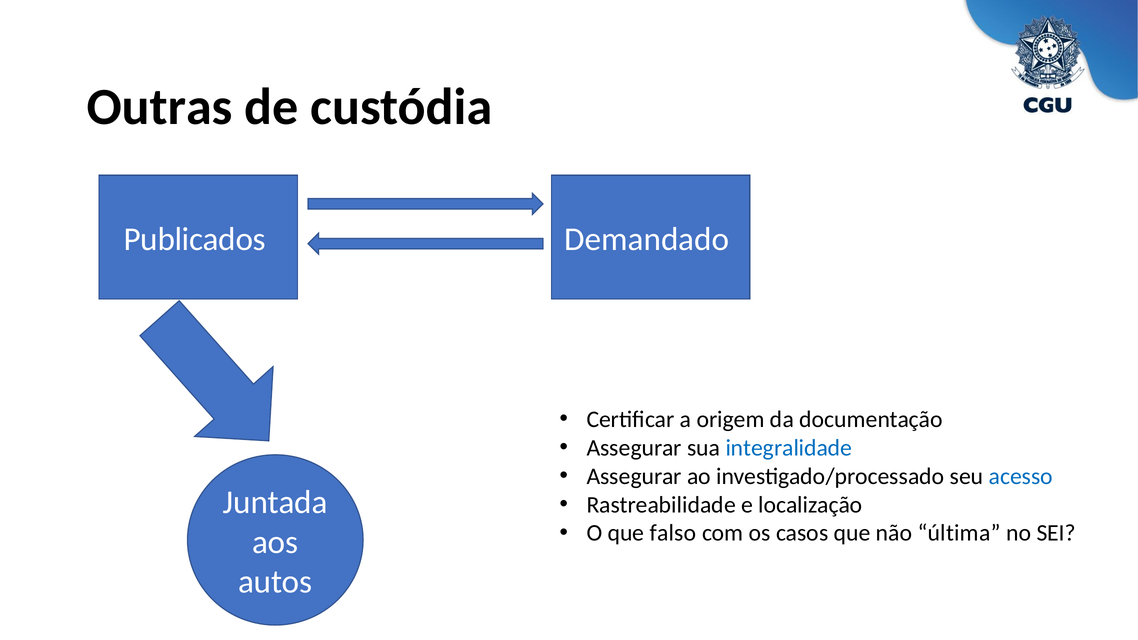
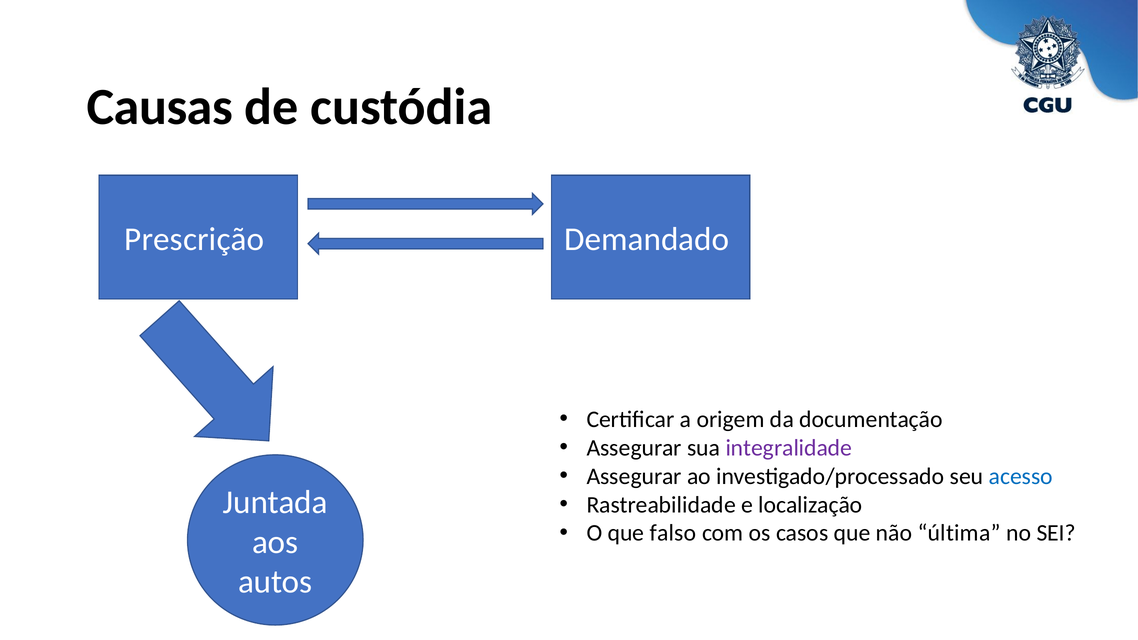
Outras: Outras -> Causas (160, 107)
Publicados: Publicados -> Prescrição (194, 240)
integralidade colour: blue -> purple (789, 448)
